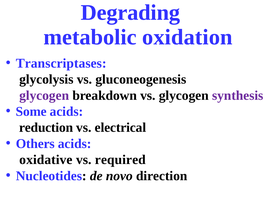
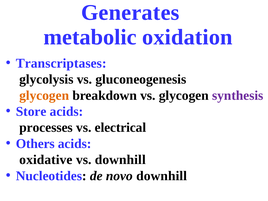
Degrading: Degrading -> Generates (130, 13)
glycogen colour: purple -> orange (44, 95)
Some: Some -> Store (31, 111)
reduction: reduction -> processes (46, 128)
vs required: required -> downhill (120, 160)
novo direction: direction -> downhill (162, 176)
